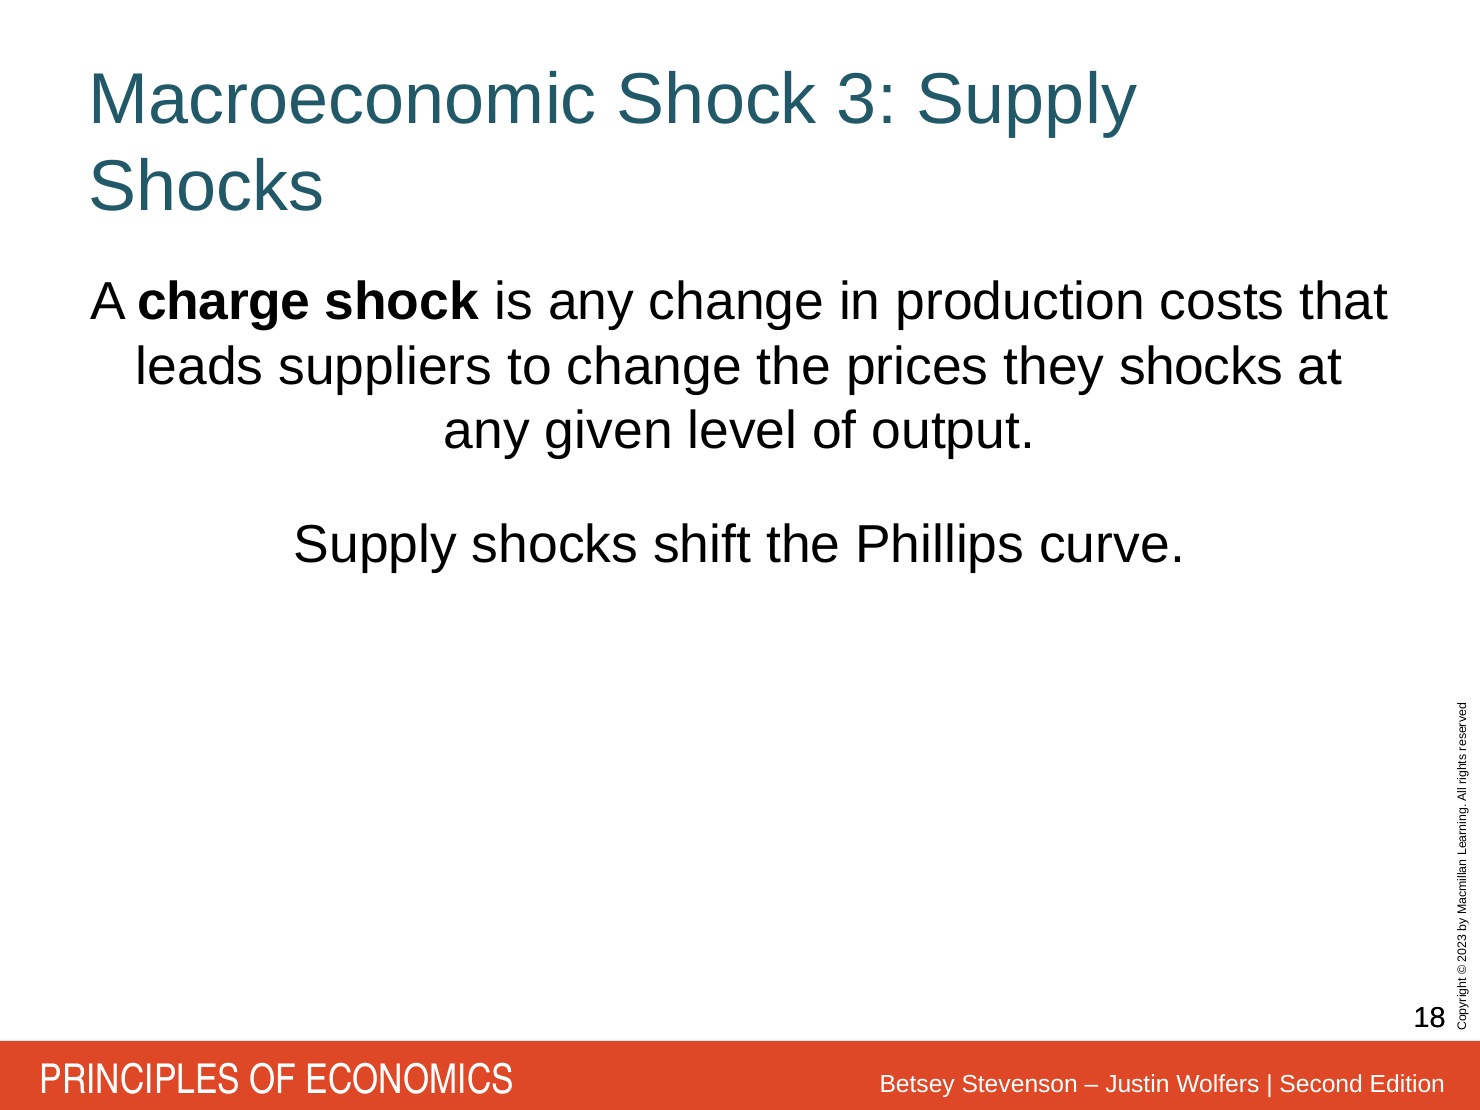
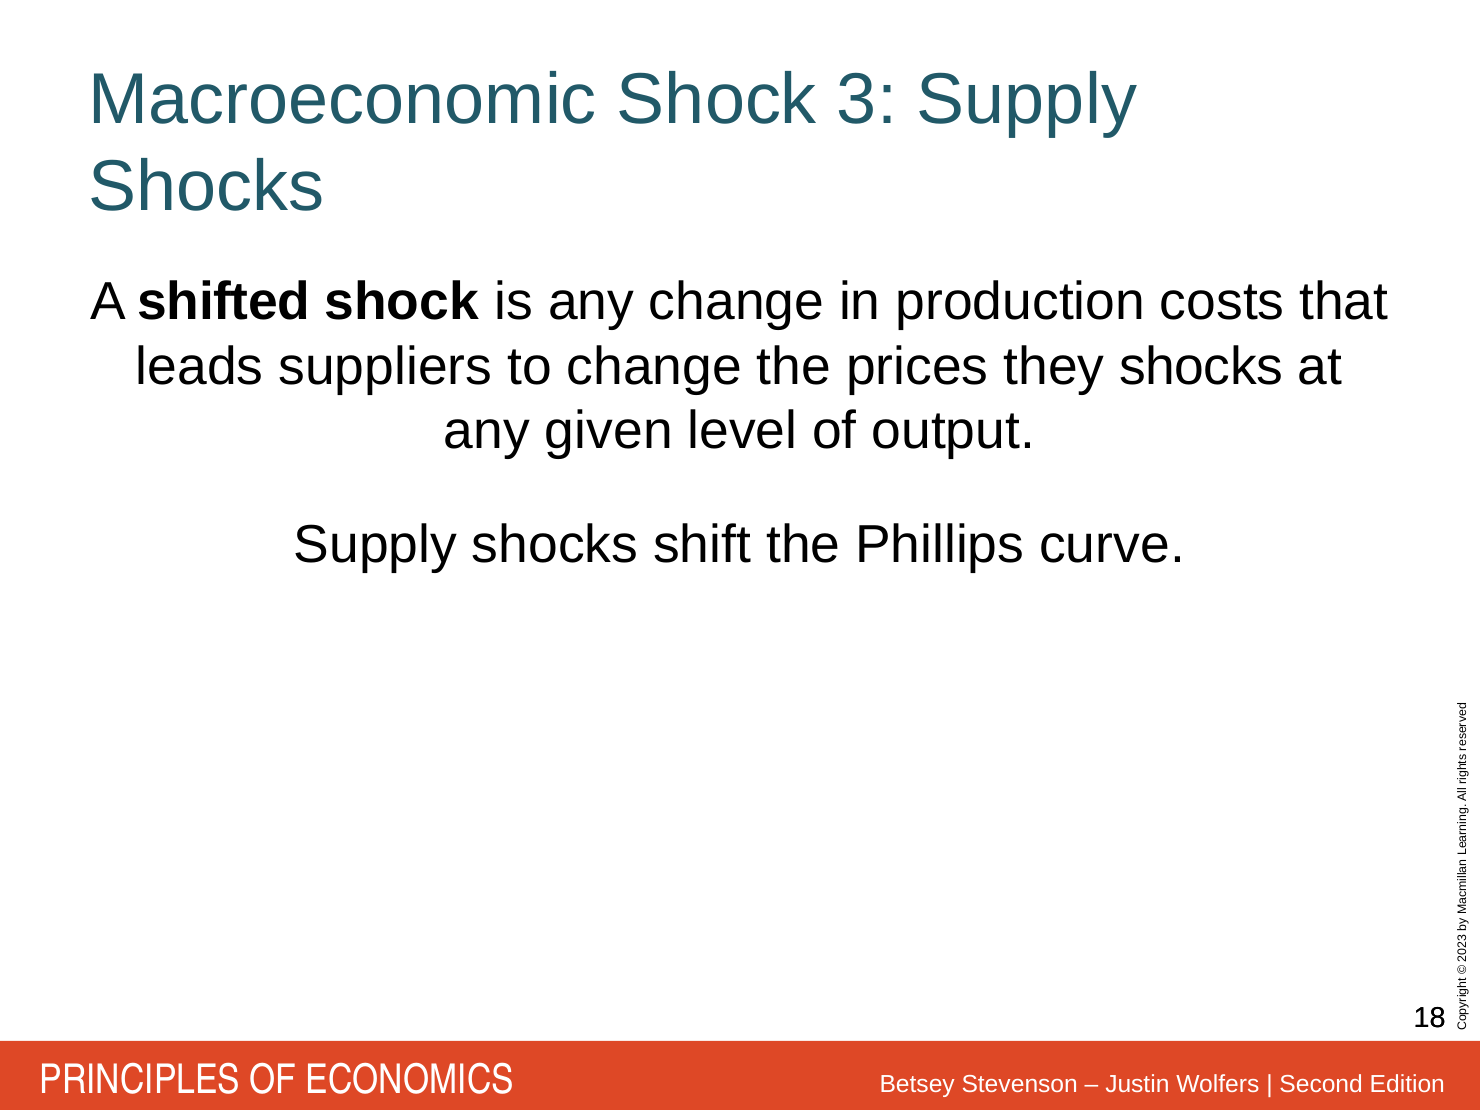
charge: charge -> shifted (224, 302)
